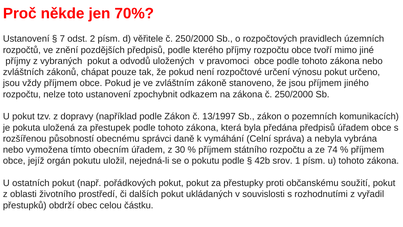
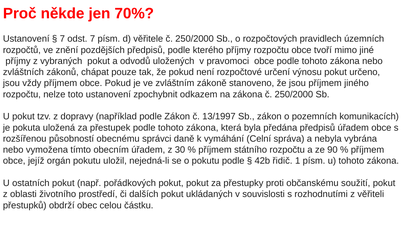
odst 2: 2 -> 7 (92, 39)
74: 74 -> 90 (332, 150)
srov: srov -> řidič (283, 161)
vyřadil: vyřadil -> věřiteli (371, 194)
